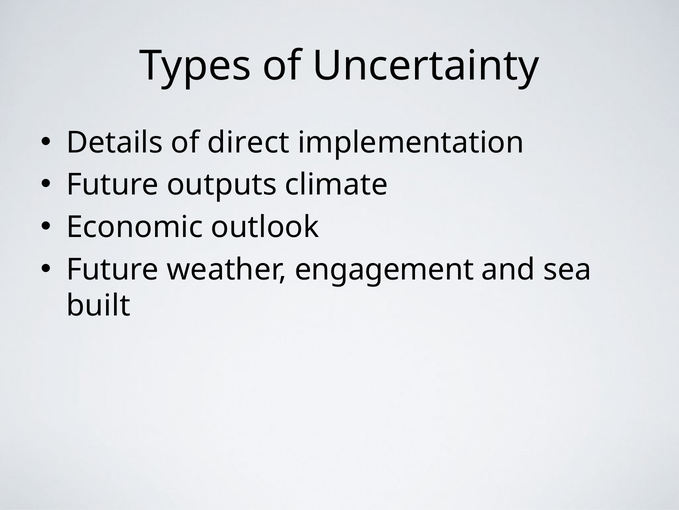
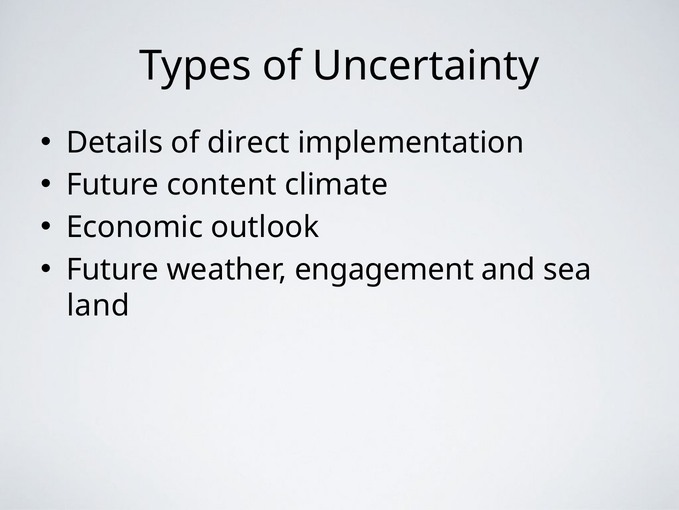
outputs: outputs -> content (222, 185)
built: built -> land (98, 305)
